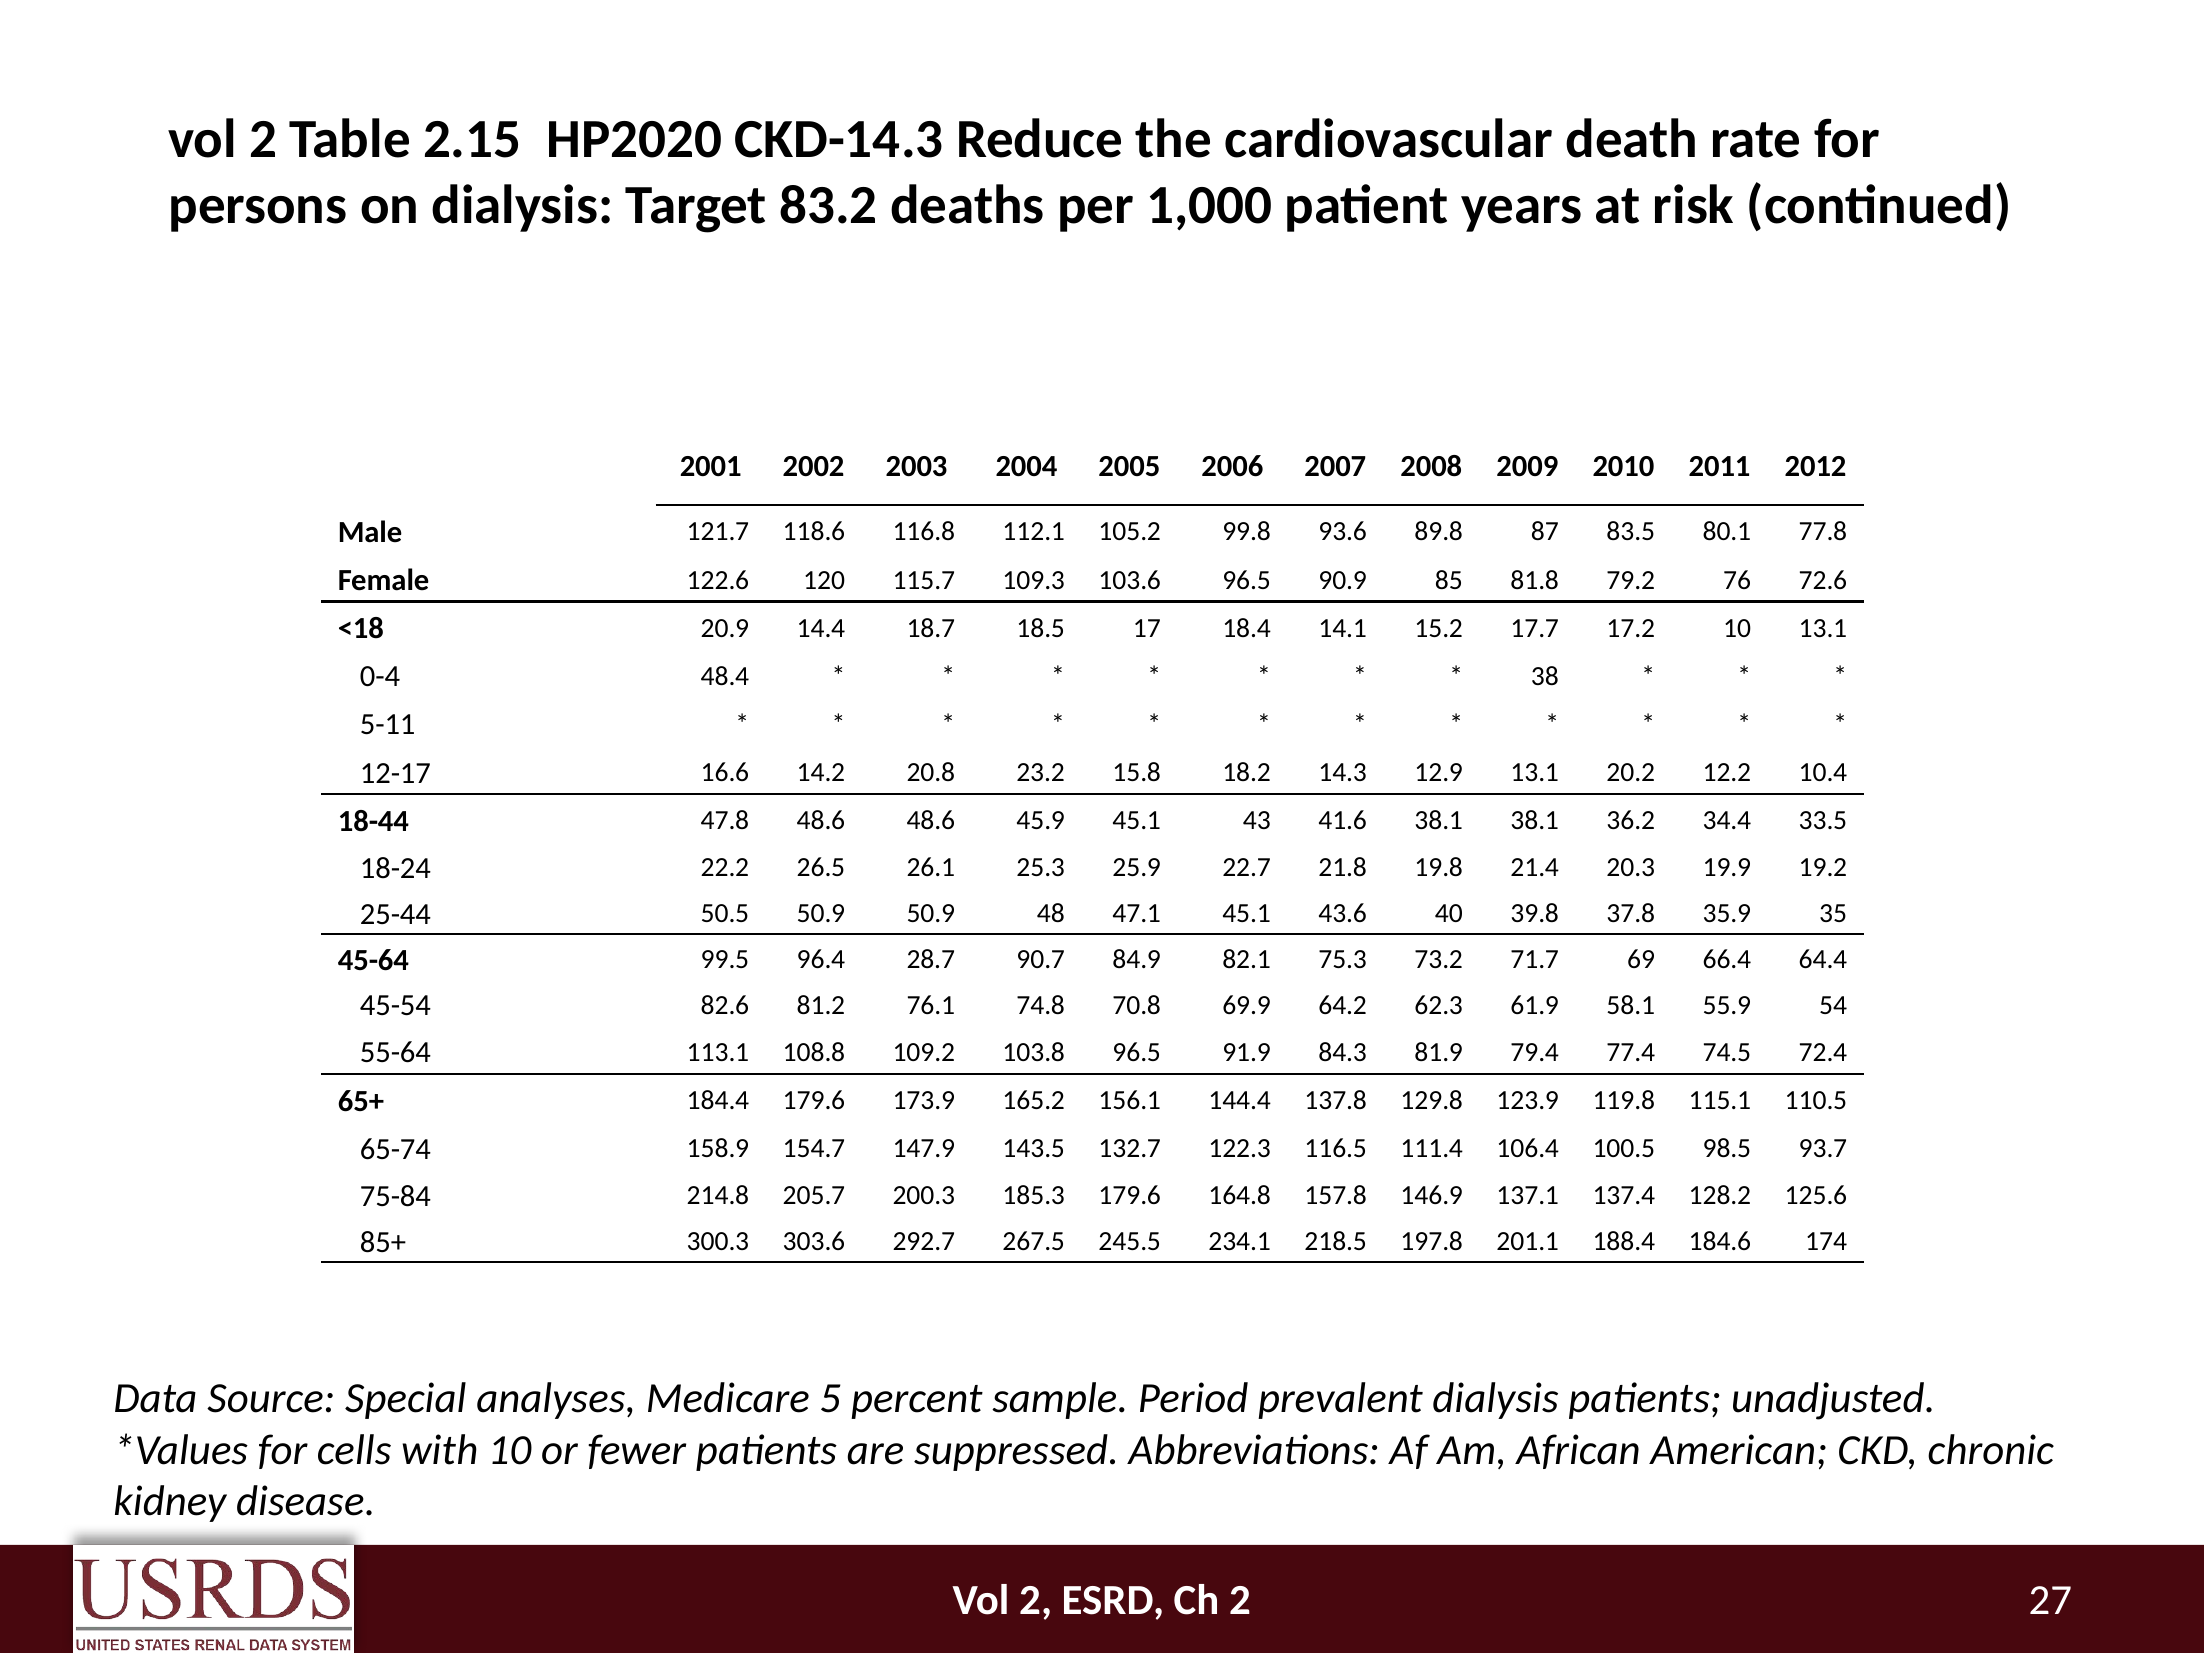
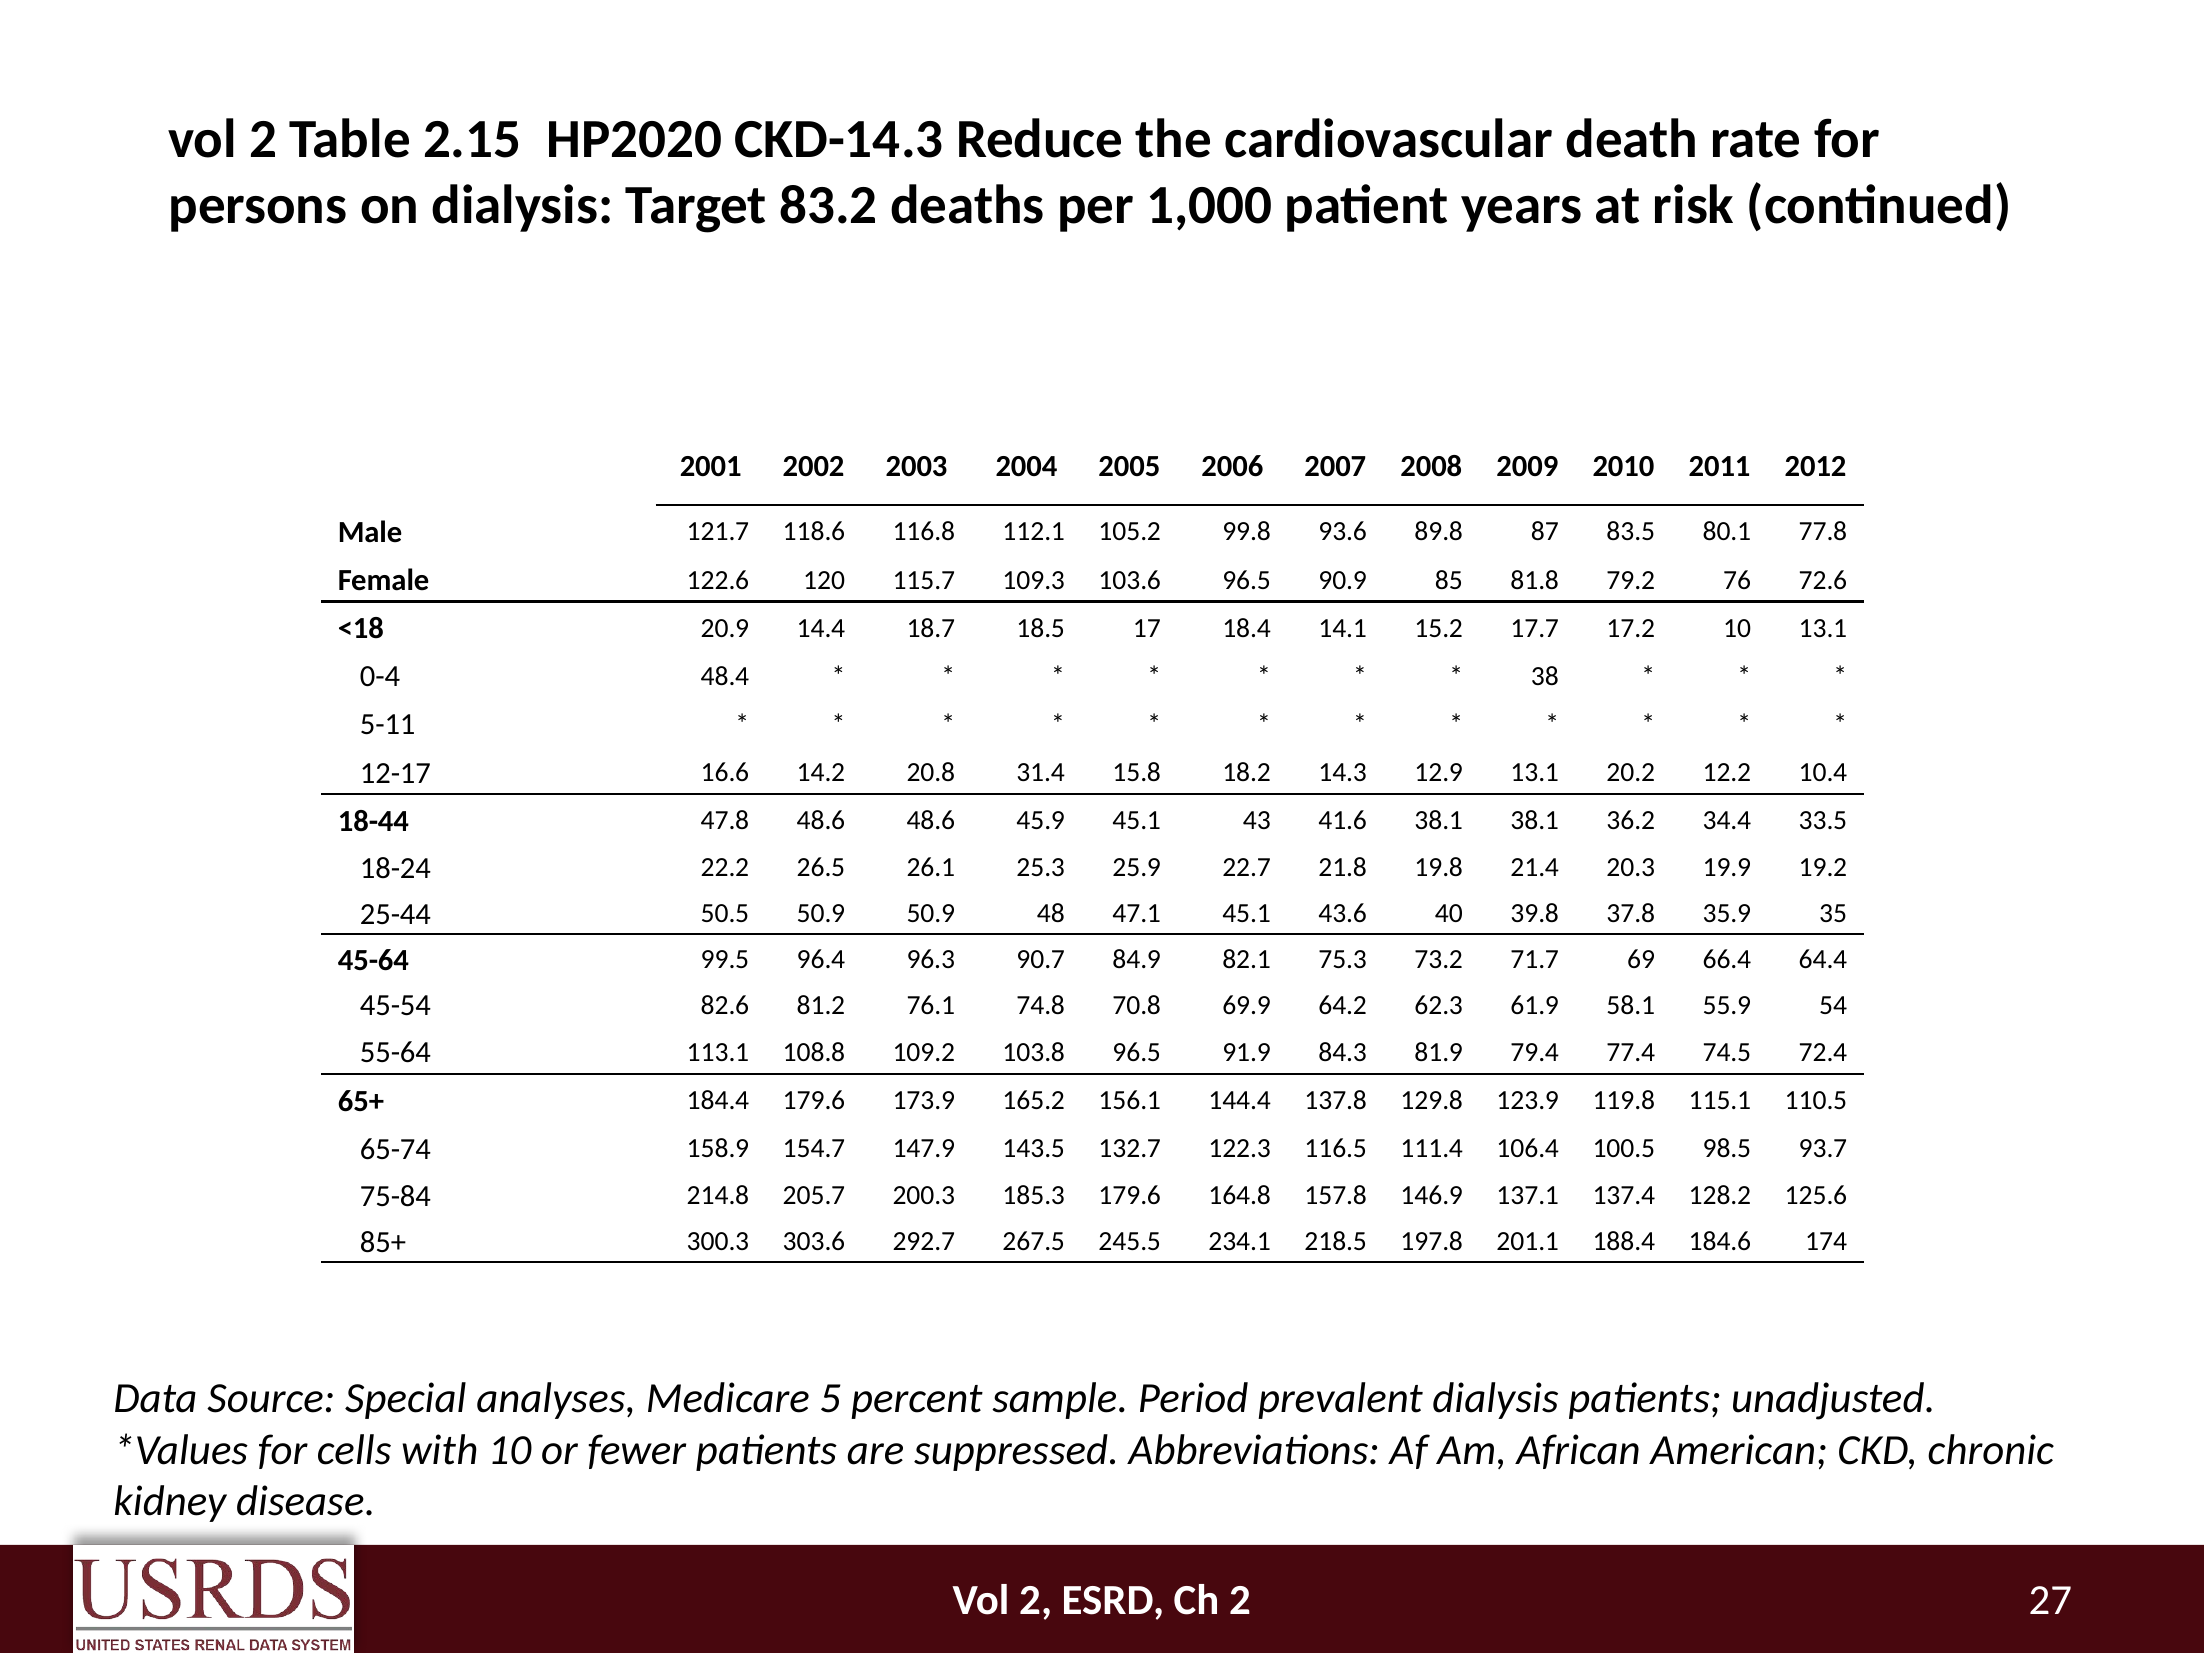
23.2: 23.2 -> 31.4 (1041, 773)
28.7: 28.7 -> 96.3 (931, 960)
